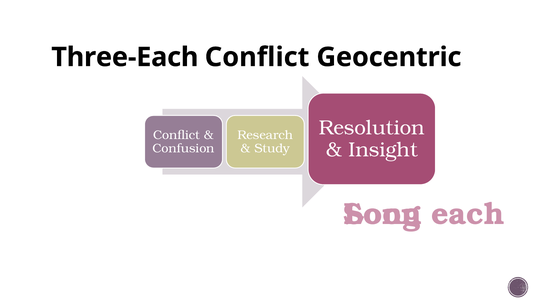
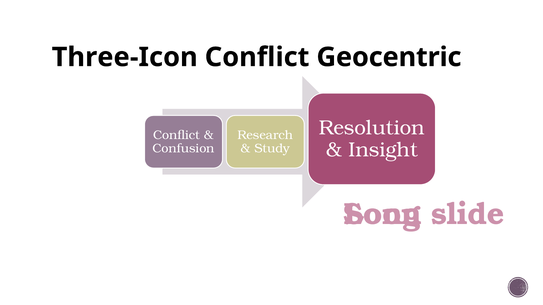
Three-Each: Three-Each -> Three-Icon (125, 57)
each: each -> slide (468, 214)
